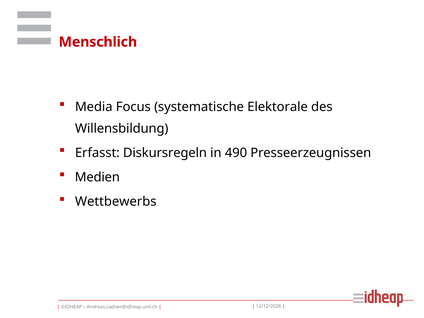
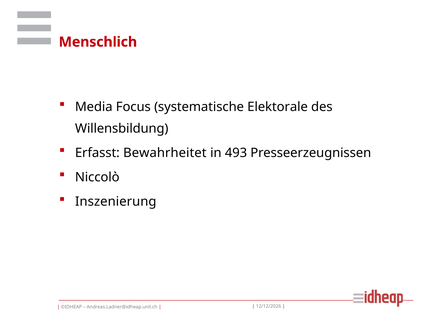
Diskursregeln: Diskursregeln -> Bewahrheitet (165, 153)
490: 490 -> 493 (236, 153)
Medien: Medien -> Niccolò (97, 177)
Wettbewerbs: Wettbewerbs -> Inszenierung (116, 202)
